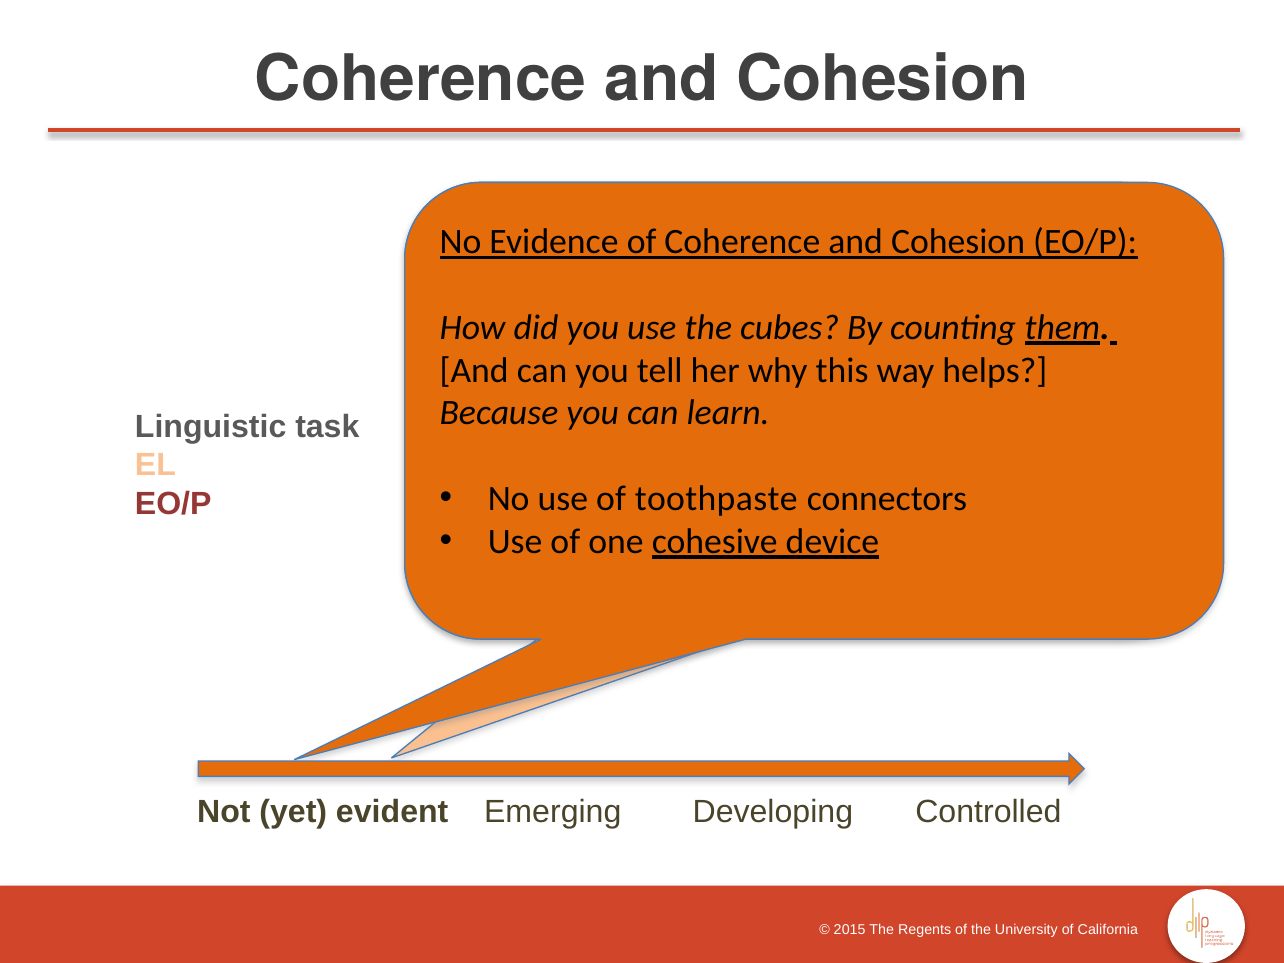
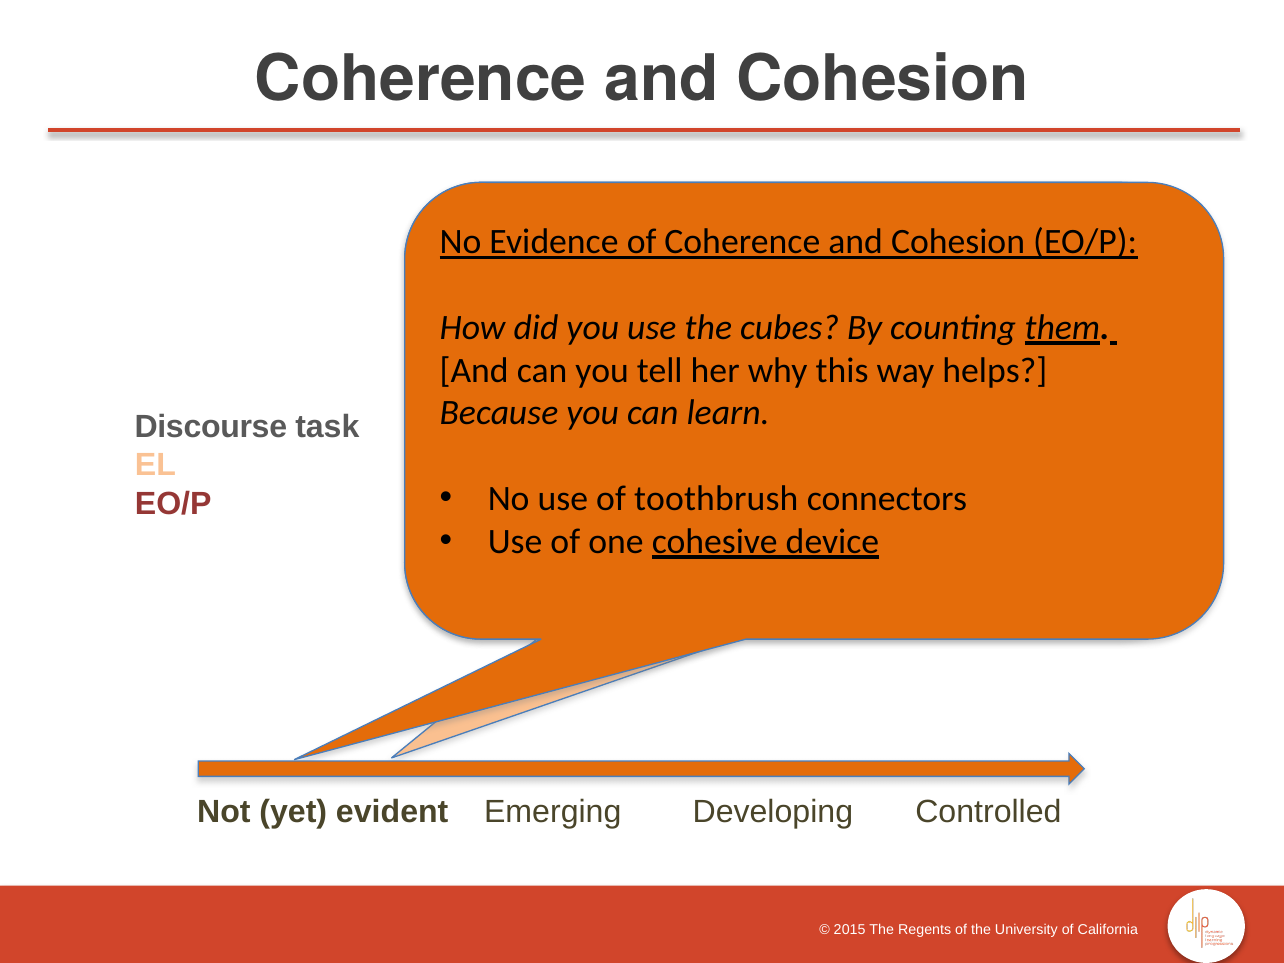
Linguistic: Linguistic -> Discourse (211, 427)
toothpaste: toothpaste -> toothbrush (716, 499)
